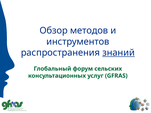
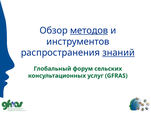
методов underline: none -> present (89, 31)
